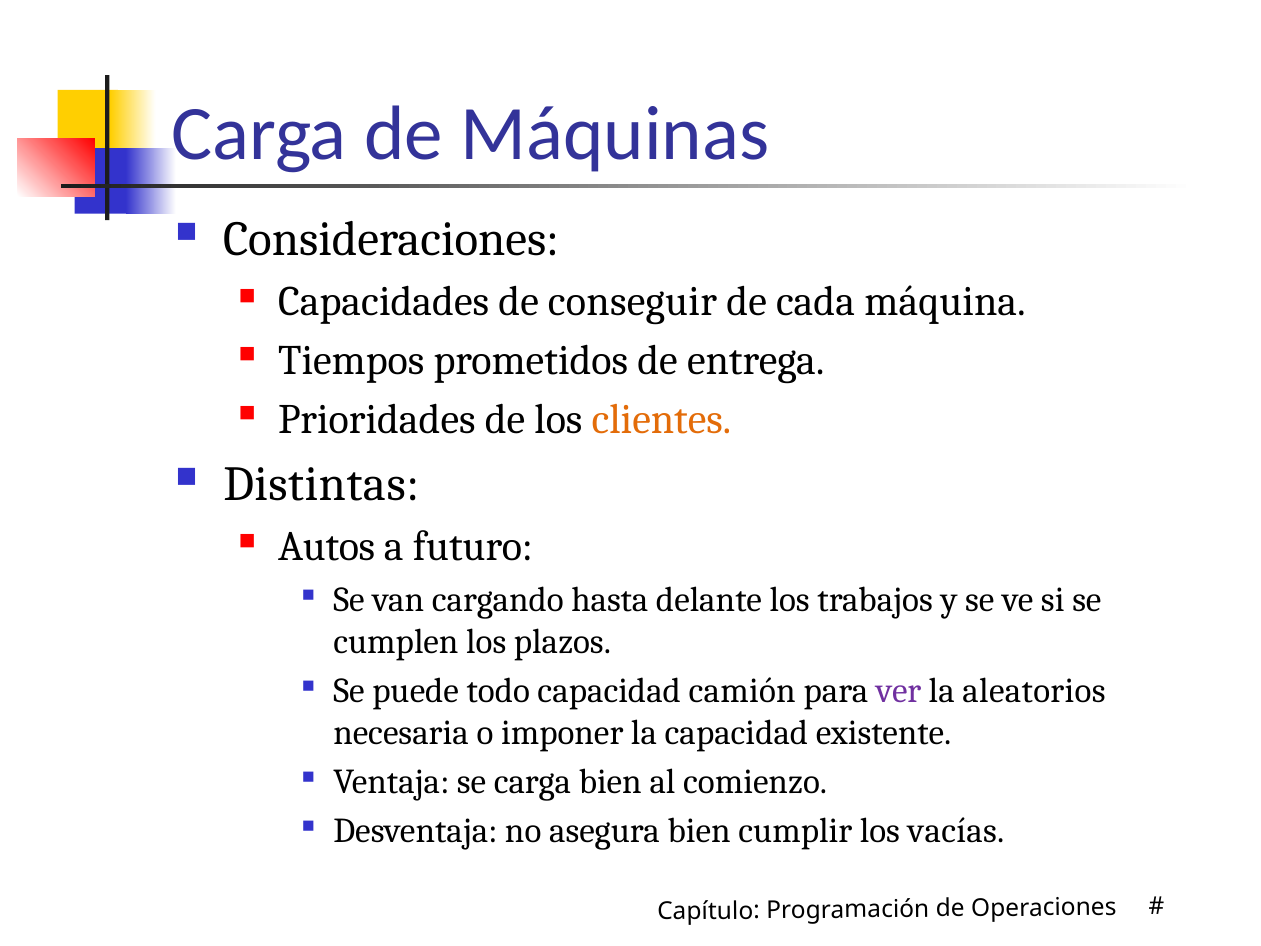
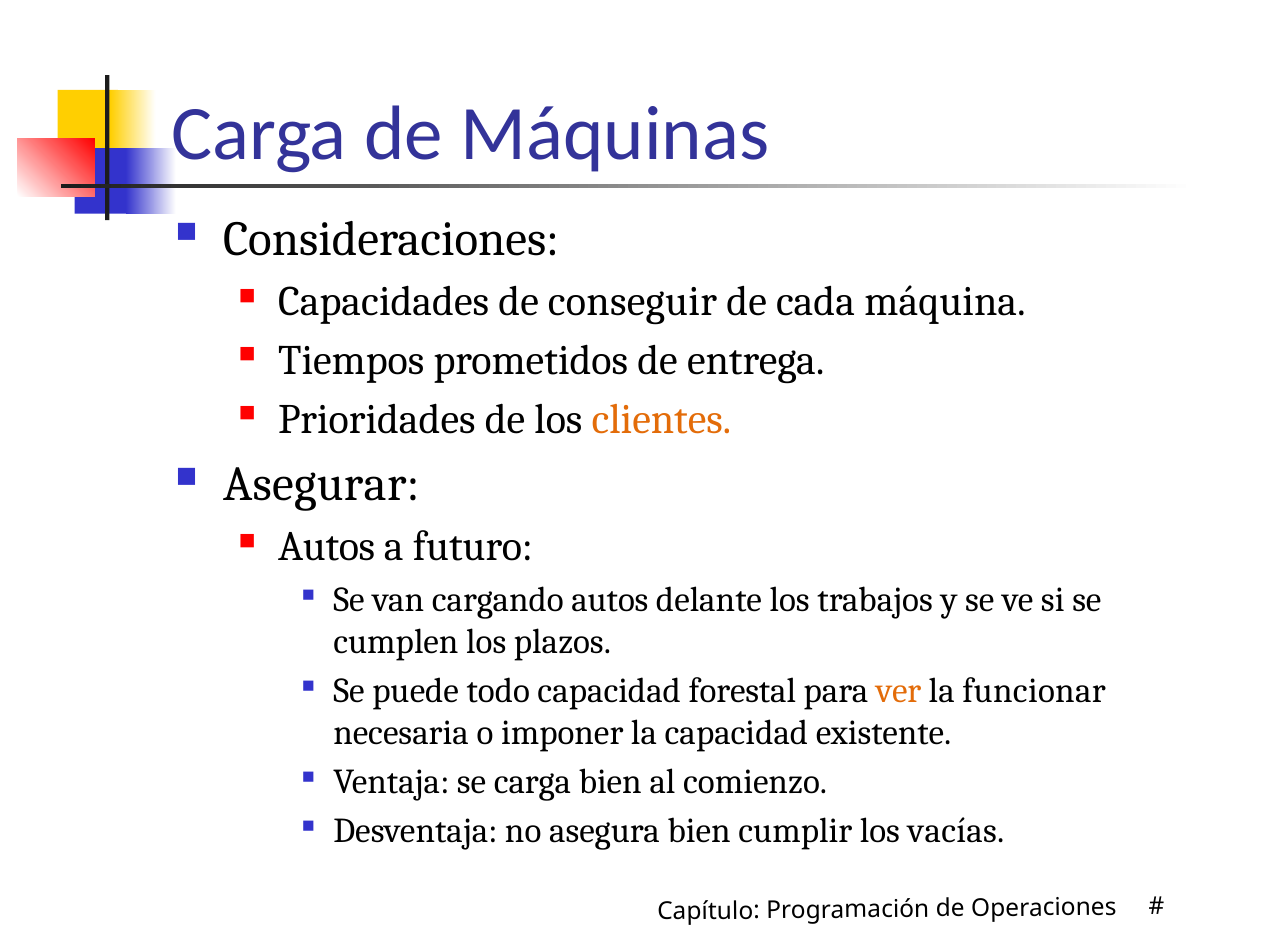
Distintas: Distintas -> Asegurar (321, 484)
cargando hasta: hasta -> autos (610, 599)
camión: camión -> forestal (742, 690)
ver colour: purple -> orange (899, 690)
aleatorios: aleatorios -> funcionar (1034, 690)
